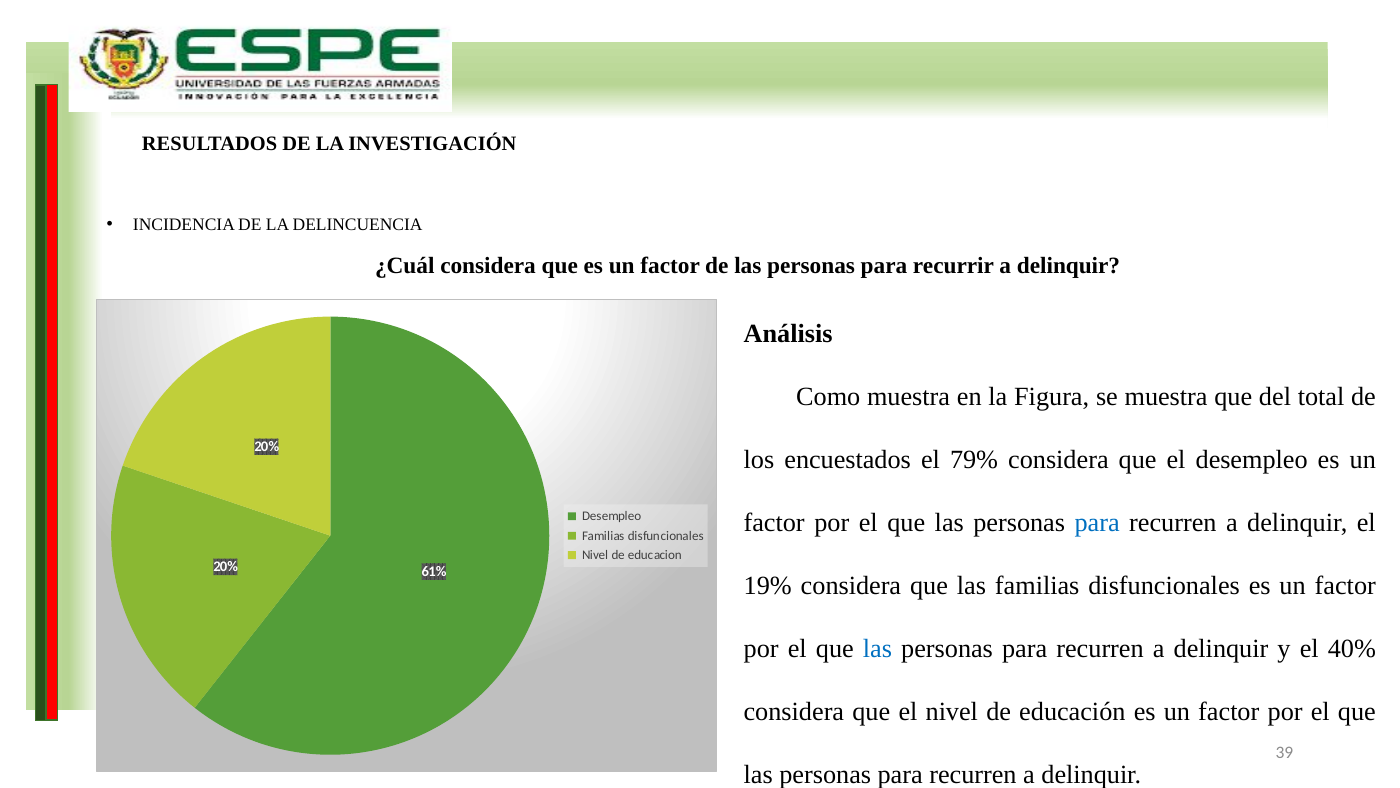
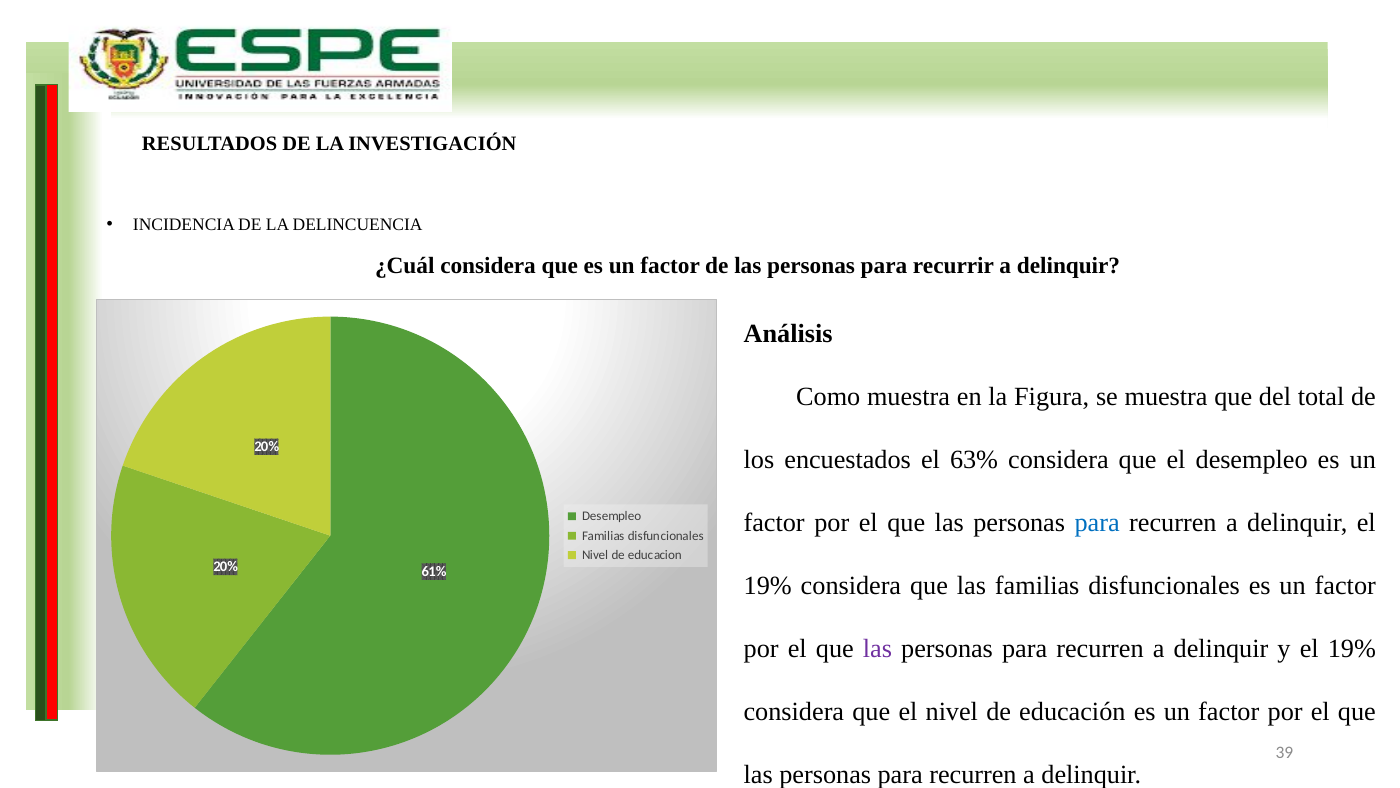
79%: 79% -> 63% (974, 460)
las colour: blue -> purple (878, 649)
y el 40%: 40% -> 19% (1352, 649)
